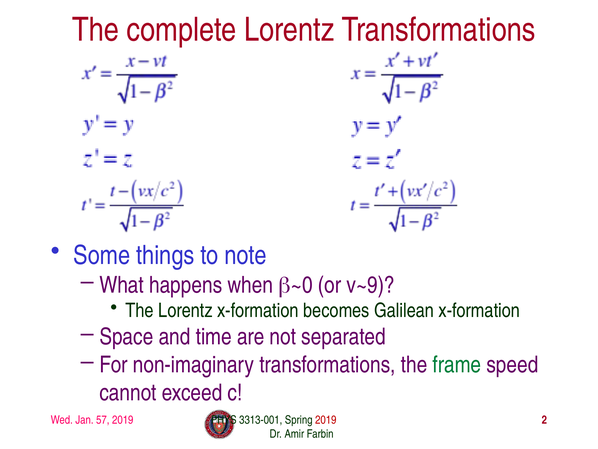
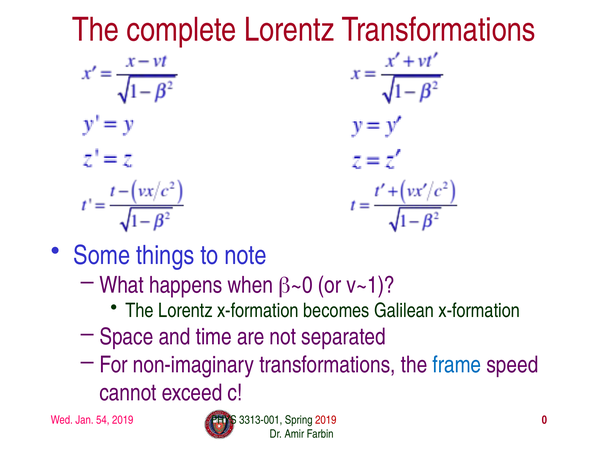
v~9: v~9 -> v~1 (371, 285)
frame colour: green -> blue (457, 364)
57: 57 -> 54 (103, 419)
2: 2 -> 0 (545, 419)
